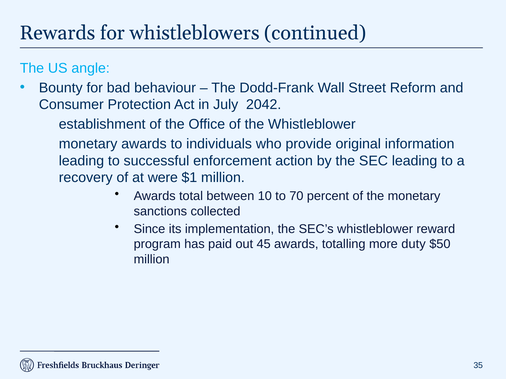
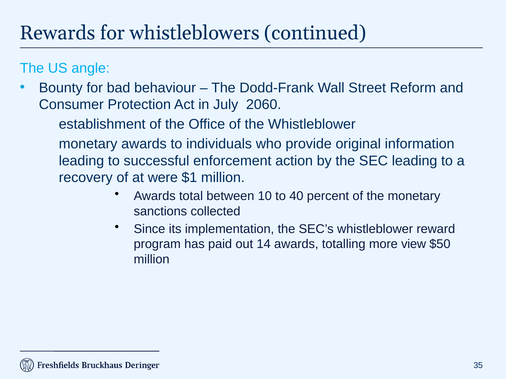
2042: 2042 -> 2060 (264, 105)
70: 70 -> 40 (296, 196)
45: 45 -> 14 (264, 244)
duty: duty -> view (414, 244)
